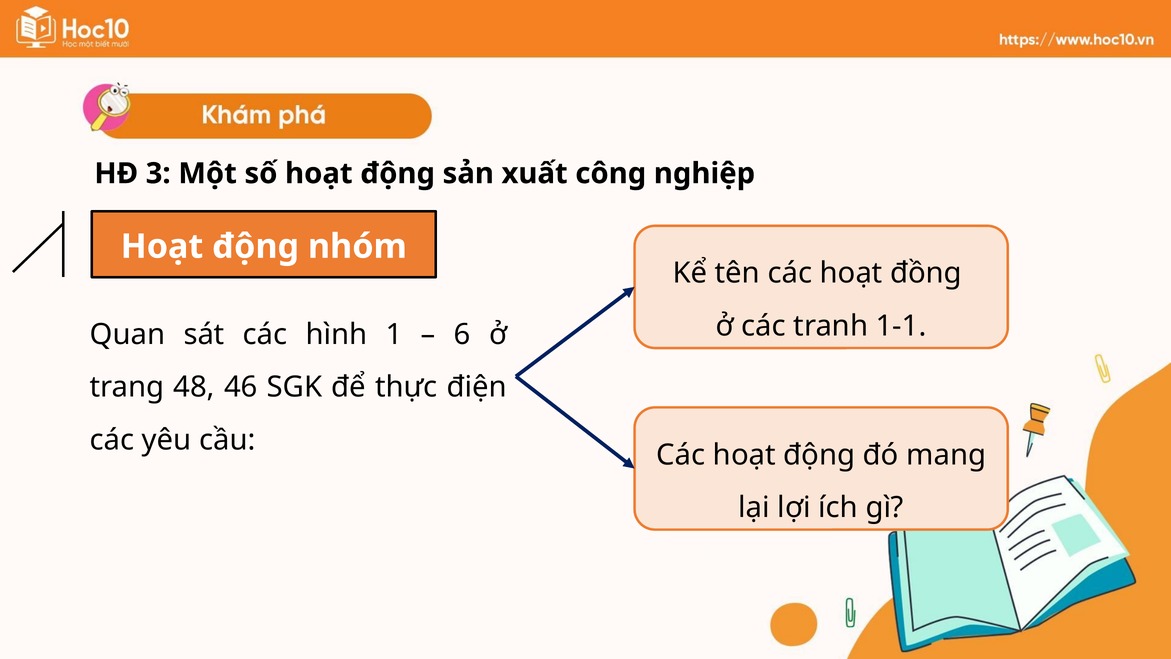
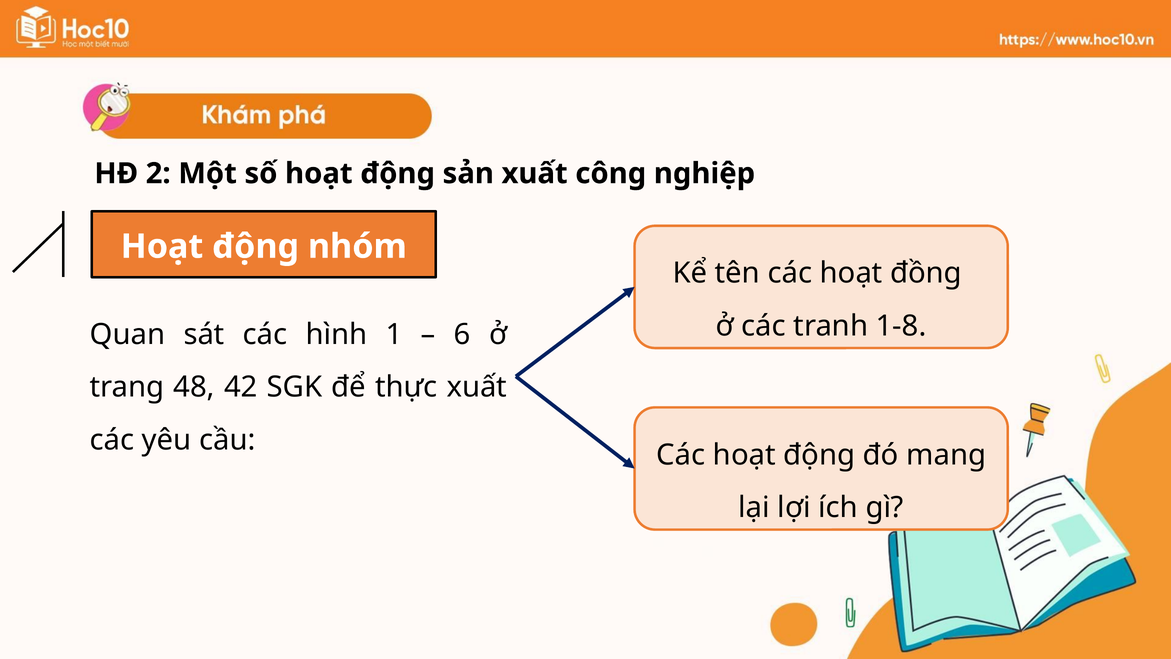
3: 3 -> 2 (158, 173)
1-1: 1-1 -> 1-8 (901, 326)
46: 46 -> 42 (241, 387)
thực điện: điện -> xuất (477, 387)
